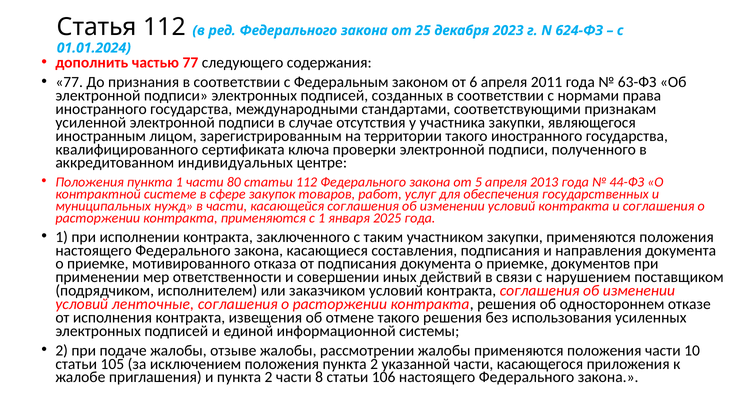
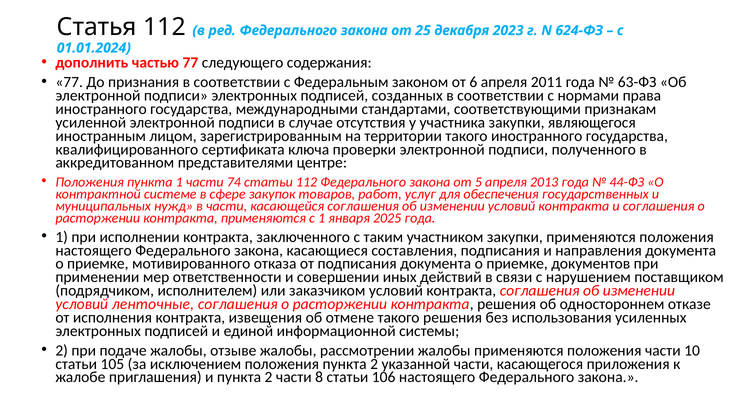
индивидуальных: индивидуальных -> представителями (235, 163)
80: 80 -> 74 (234, 182)
